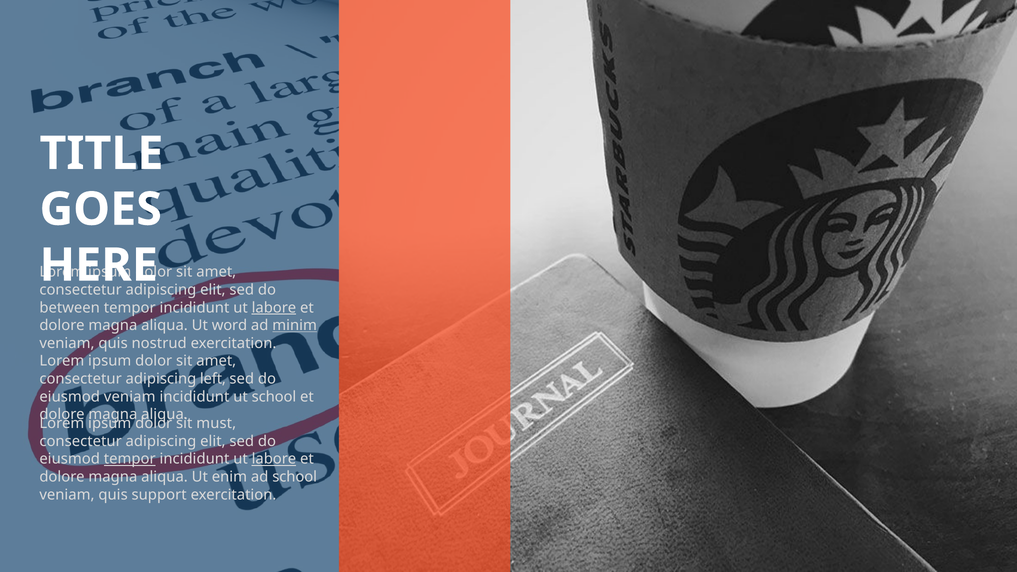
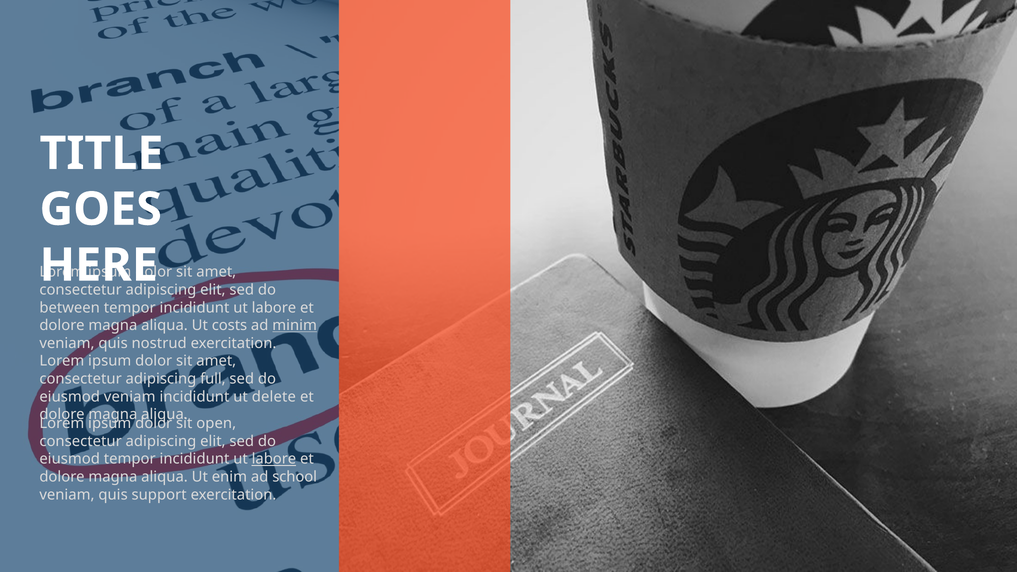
labore underline: present -> none (274, 308)
word: word -> costs (229, 325)
left: left -> full (213, 379)
ut school: school -> delete (274, 397)
must: must -> open (216, 424)
tempor underline: present -> none (130, 459)
